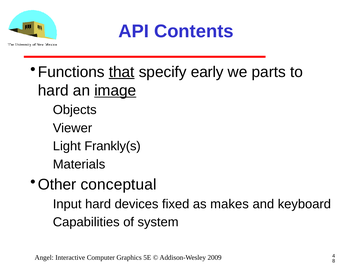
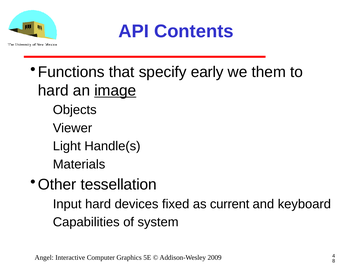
that underline: present -> none (122, 72)
parts: parts -> them (269, 72)
Frankly(s: Frankly(s -> Handle(s (112, 146)
conceptual: conceptual -> tessellation (119, 184)
makes: makes -> current (230, 204)
